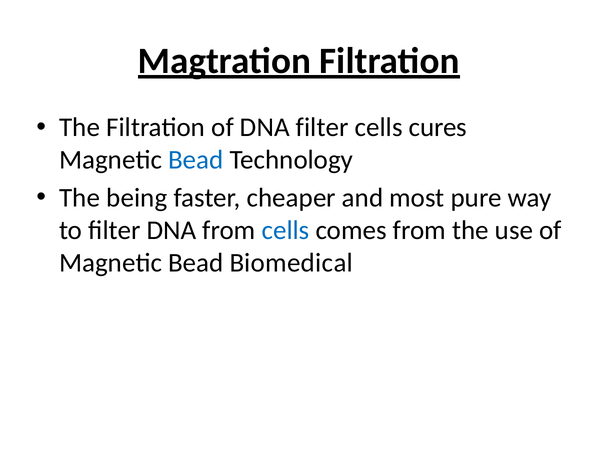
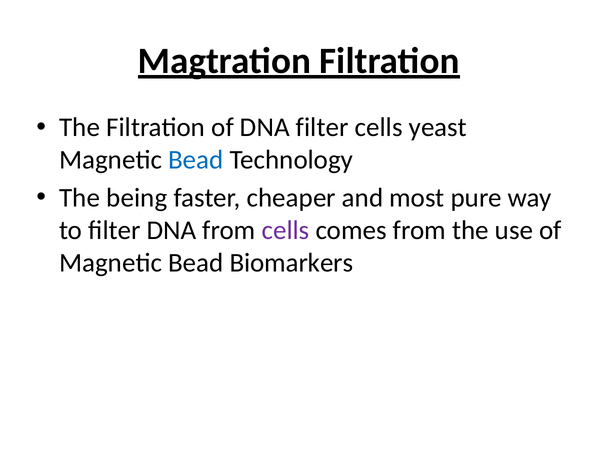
cures: cures -> yeast (438, 128)
cells colour: blue -> purple (286, 230)
Biomedical: Biomedical -> Biomarkers (291, 263)
